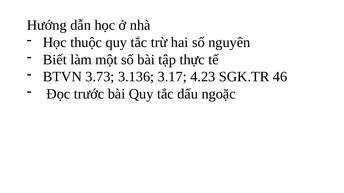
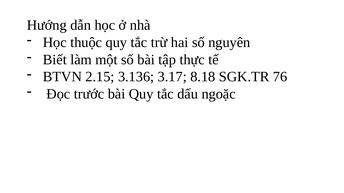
3.73: 3.73 -> 2.15 (100, 77)
4.23: 4.23 -> 8.18 (203, 77)
46: 46 -> 76 (280, 77)
